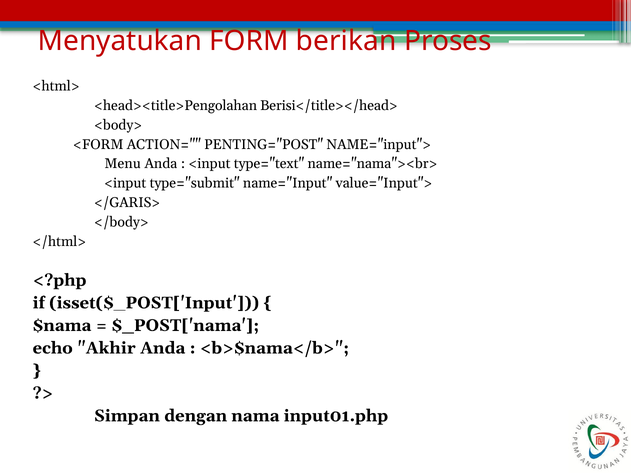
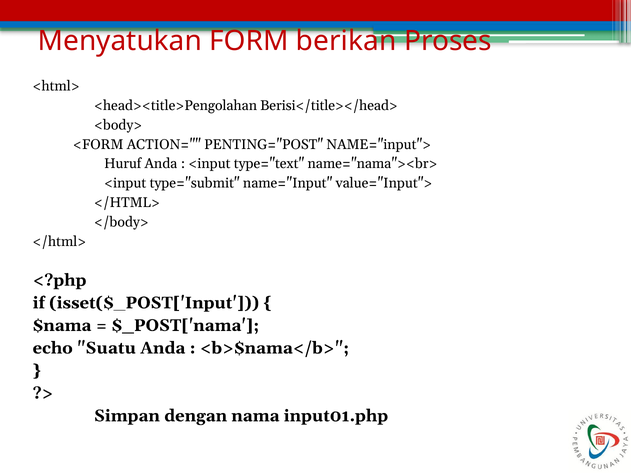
Menu: Menu -> Huruf (123, 164)
</GARIS>: </GARIS> -> </HTML> (127, 203)
Akhir: Akhir -> Suatu (106, 348)
